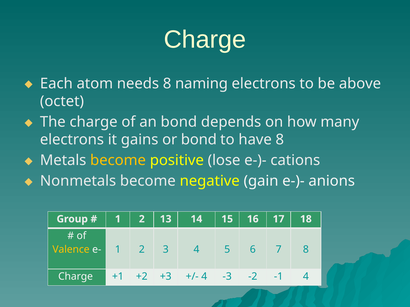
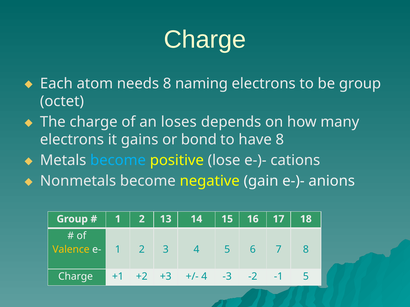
be above: above -> group (360, 84)
an bond: bond -> loses (179, 122)
become colour: yellow -> light blue (118, 161)
-1 4: 4 -> 5 (306, 277)
